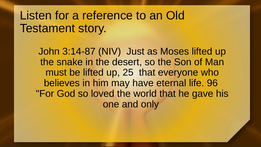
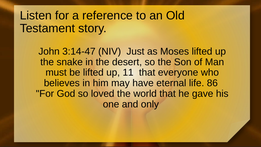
3:14-87: 3:14-87 -> 3:14-47 (79, 51)
25: 25 -> 11 (128, 72)
96: 96 -> 86 (212, 83)
